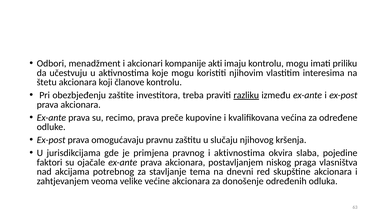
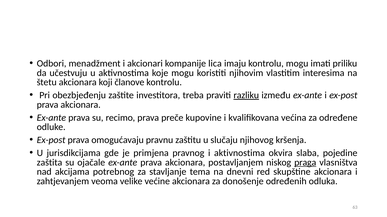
akti: akti -> lica (215, 64)
faktori: faktori -> zaštita (50, 163)
praga underline: none -> present (305, 163)
